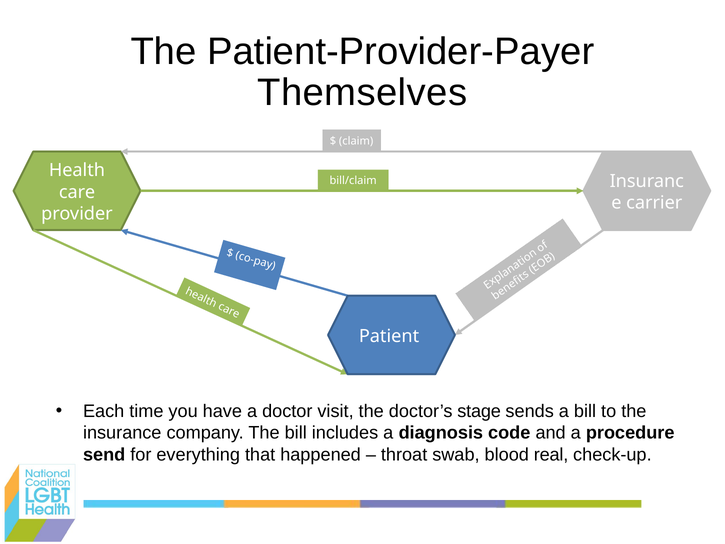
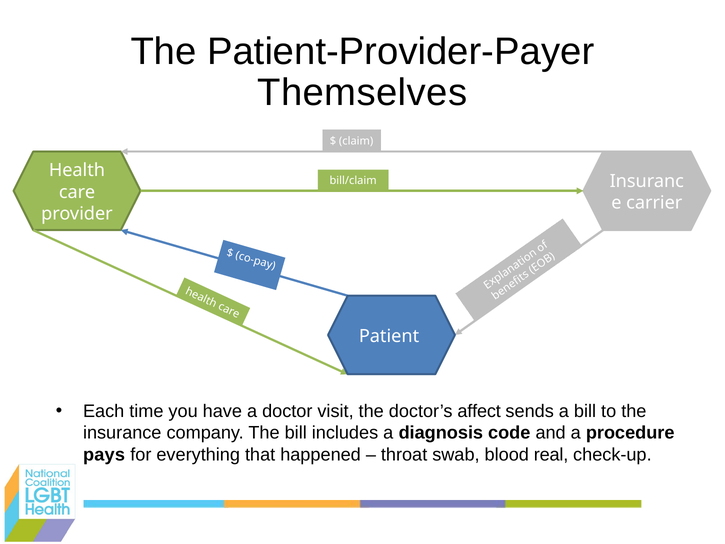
stage: stage -> affect (479, 411)
send: send -> pays (104, 455)
